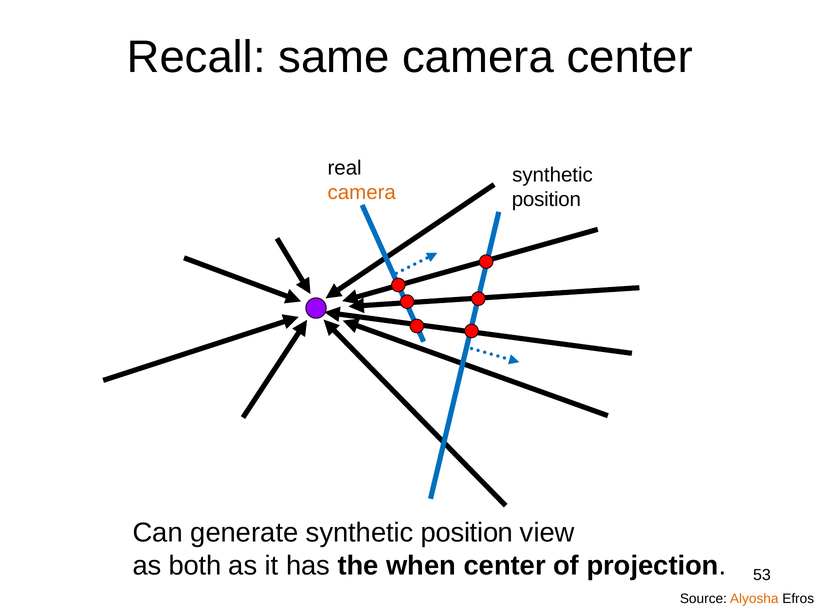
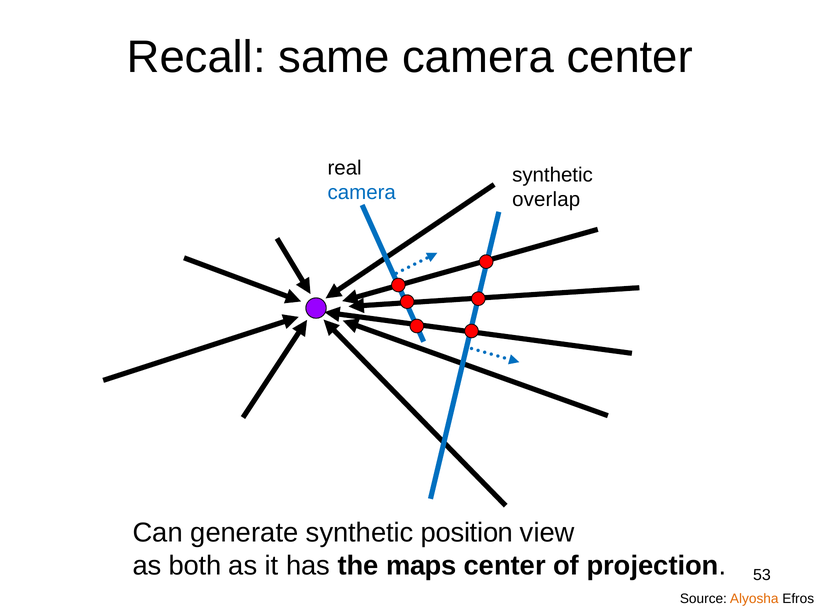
camera colour: orange -> blue (362, 193)
position: position -> overlap (546, 199)
when: when -> maps (421, 566)
